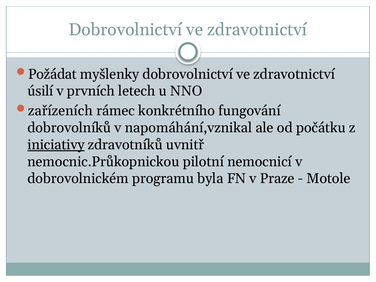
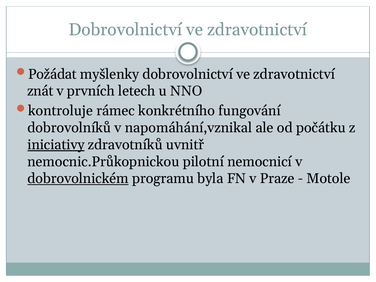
úsilí: úsilí -> znát (40, 91)
zařízeních: zařízeních -> kontroluje (61, 111)
dobrovolnickém underline: none -> present (78, 179)
